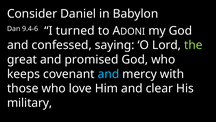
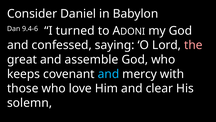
the colour: light green -> pink (193, 45)
promised: promised -> assemble (92, 59)
military: military -> solemn (30, 103)
